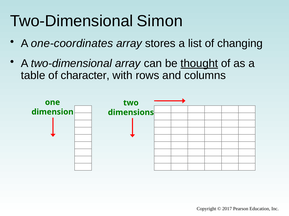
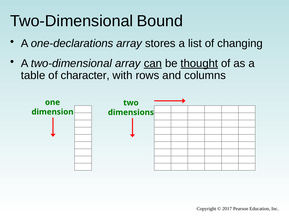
Simon: Simon -> Bound (160, 21)
one-coordinates: one-coordinates -> one-declarations (72, 44)
can underline: none -> present (153, 64)
